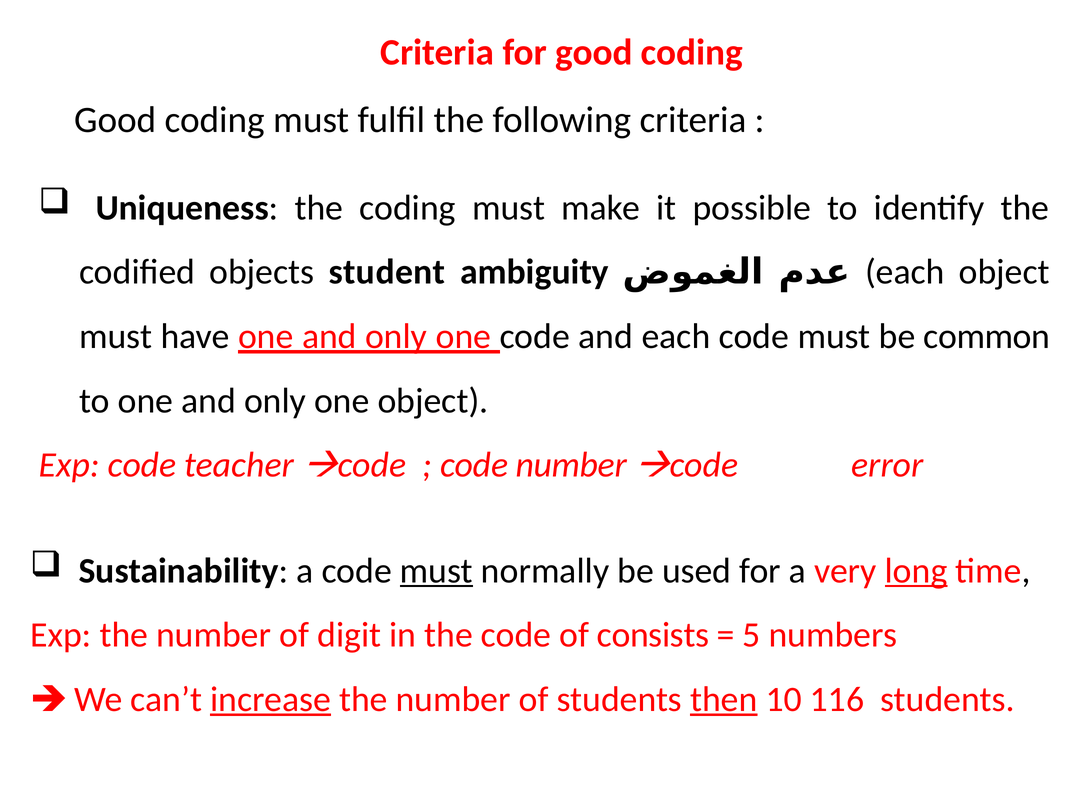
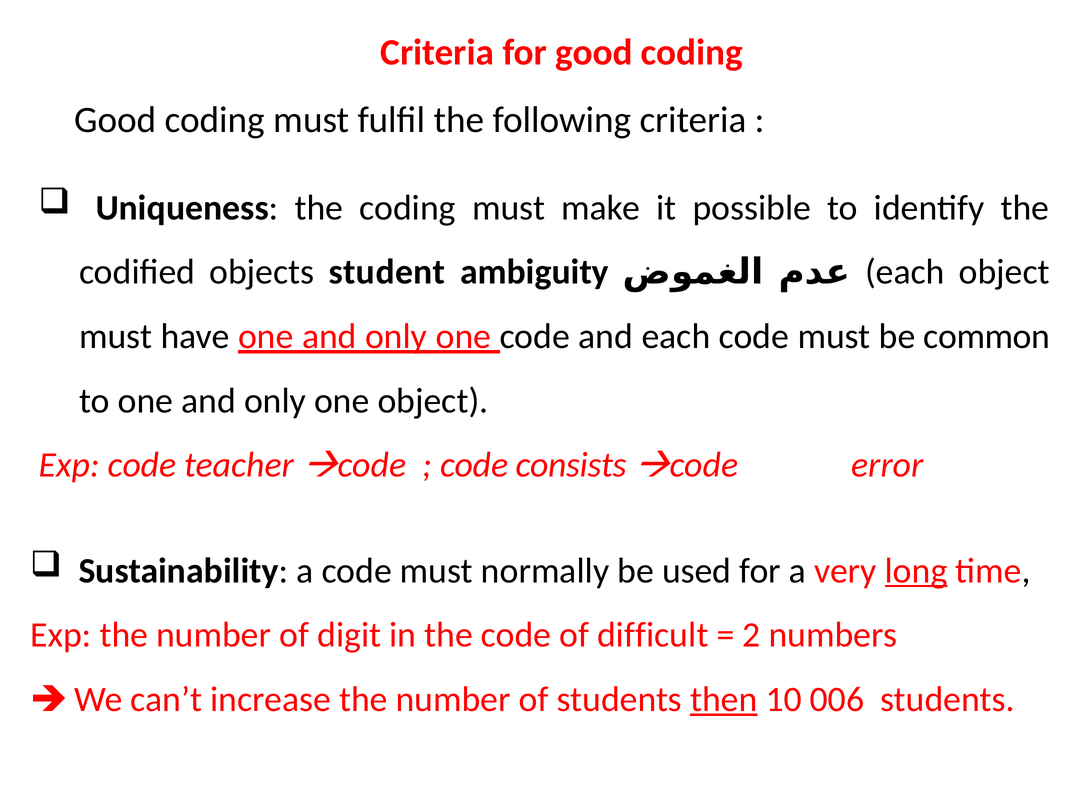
code number: number -> consists (571, 466)
must underline: present -> none (436, 571)
consists: consists -> difficult (653, 636)
5: 5 -> 2 (751, 636)
increase underline: present -> none (271, 700)
116: 116 -> 006 (837, 700)
